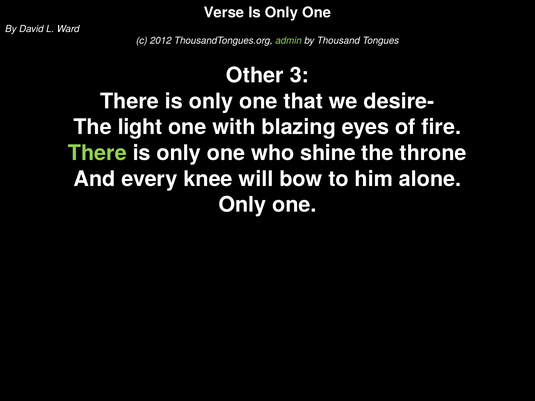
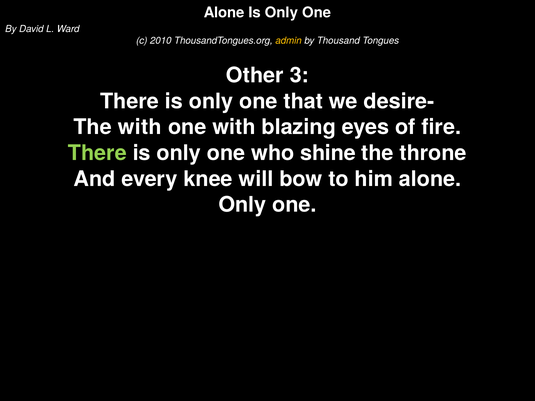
Verse: Verse -> Alone (224, 13)
2012: 2012 -> 2010 (161, 41)
admin colour: light green -> yellow (289, 41)
The light: light -> with (140, 127)
